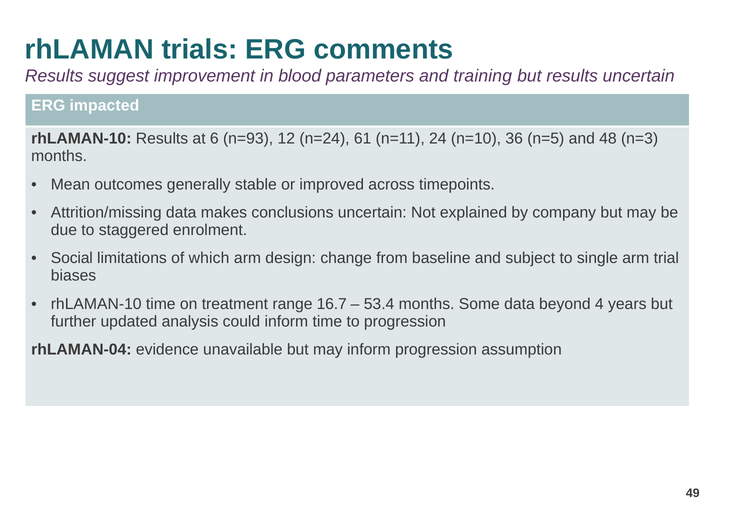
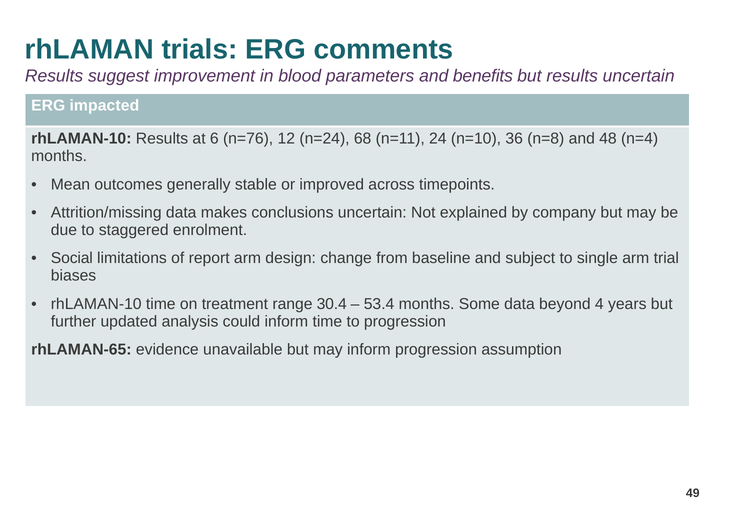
training: training -> benefits (483, 76)
n=93: n=93 -> n=76 (248, 139)
61: 61 -> 68 (363, 139)
n=5: n=5 -> n=8 (546, 139)
n=3: n=3 -> n=4 (640, 139)
which: which -> report (209, 258)
16.7: 16.7 -> 30.4 (332, 304)
rhLAMAN-04: rhLAMAN-04 -> rhLAMAN-65 (81, 349)
